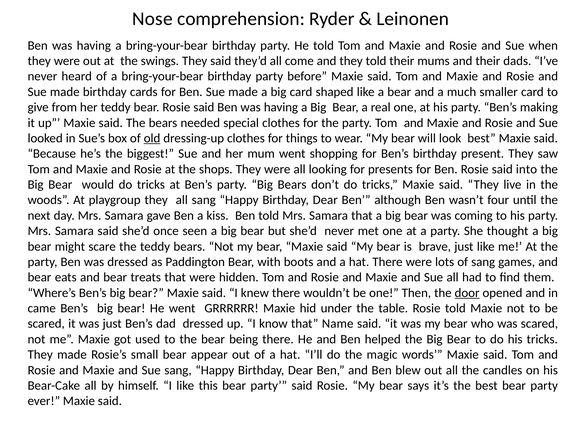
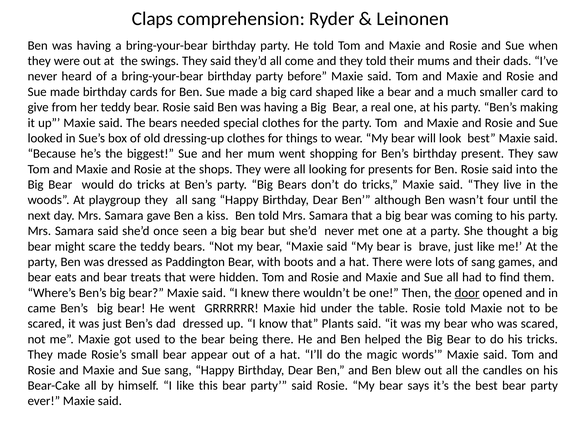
Nose: Nose -> Claps (153, 19)
old underline: present -> none (152, 138)
Name: Name -> Plants (338, 324)
